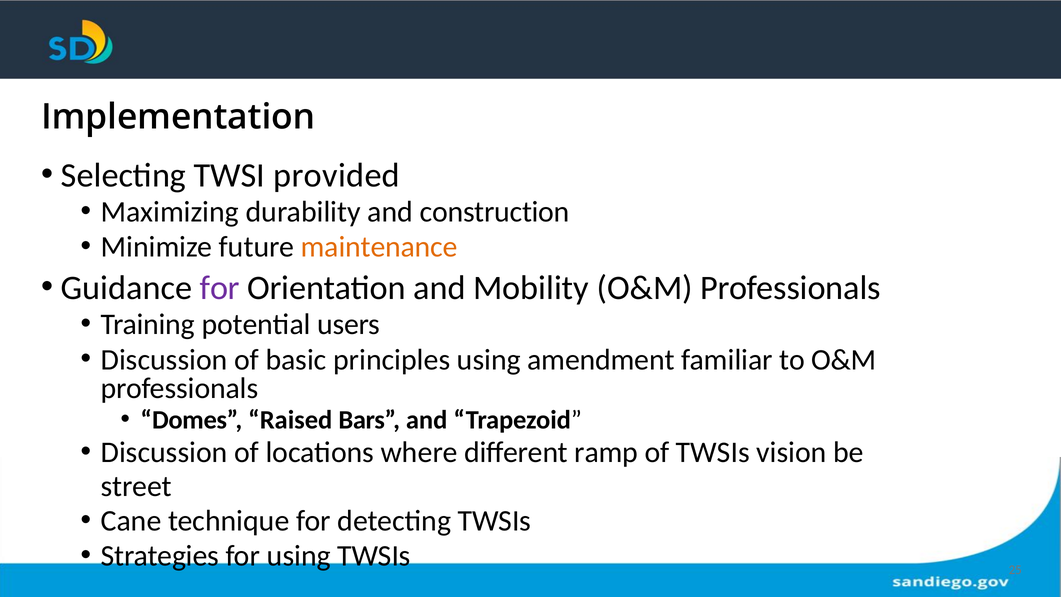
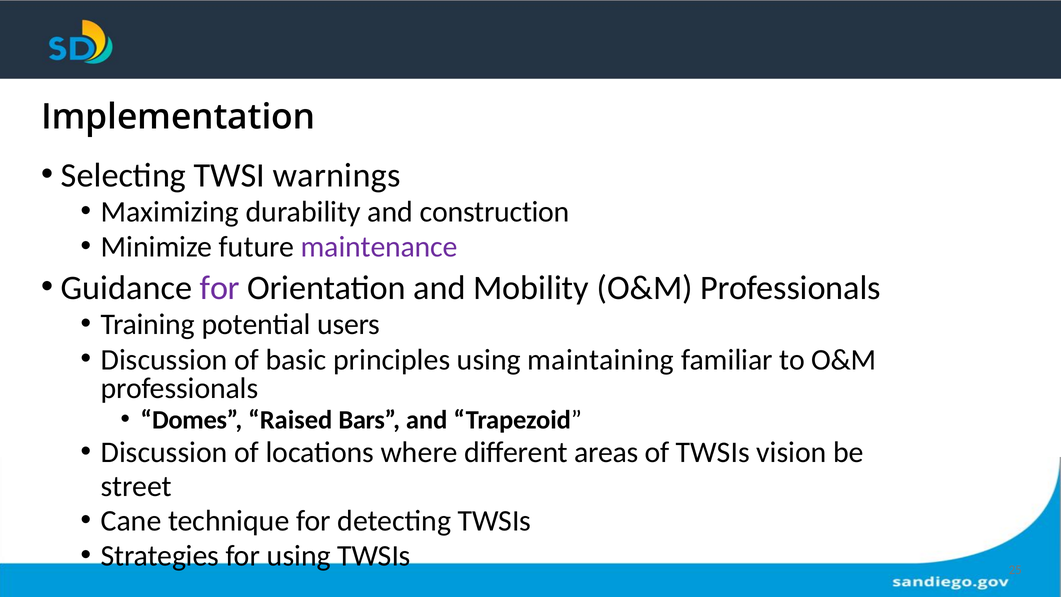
provided: provided -> warnings (337, 175)
maintenance colour: orange -> purple (379, 247)
amendment: amendment -> maintaining (601, 360)
ramp: ramp -> areas (606, 452)
